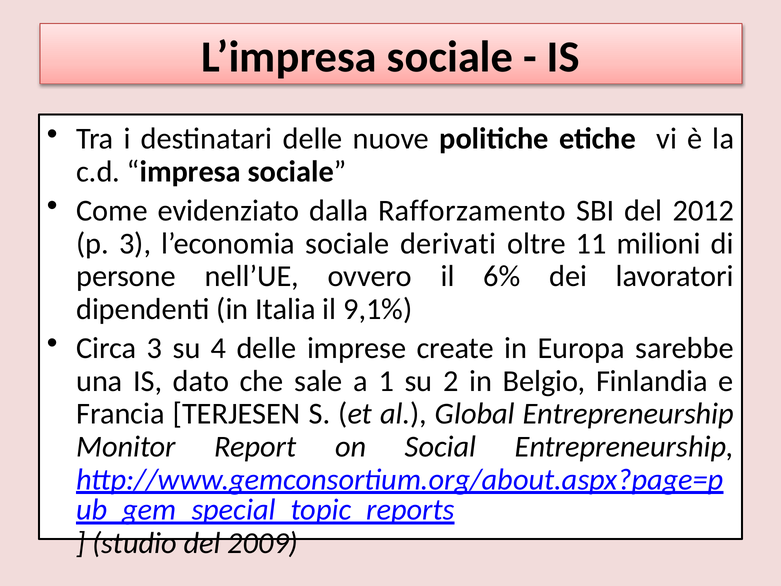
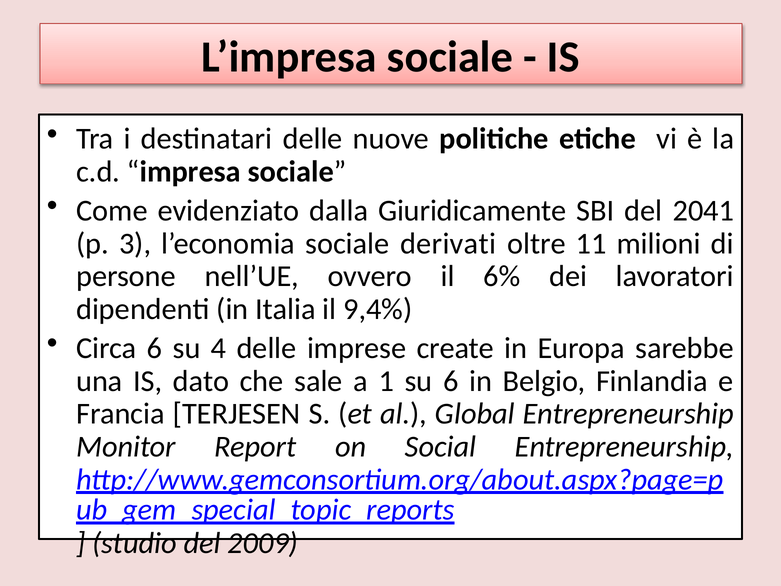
Rafforzamento: Rafforzamento -> Giuridicamente (472, 211)
2012: 2012 -> 2041 (703, 211)
9,1%: 9,1% -> 9,4% (378, 309)
Circa 3: 3 -> 6 (155, 348)
su 2: 2 -> 6 (451, 381)
